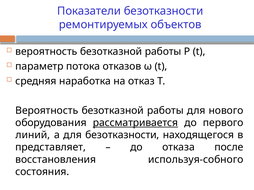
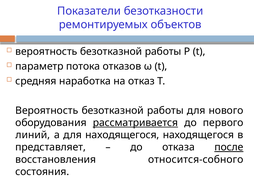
для безотказности: безотказности -> находящегося (122, 135)
после underline: none -> present (229, 148)
используя-собного: используя-собного -> относится-собного (196, 160)
